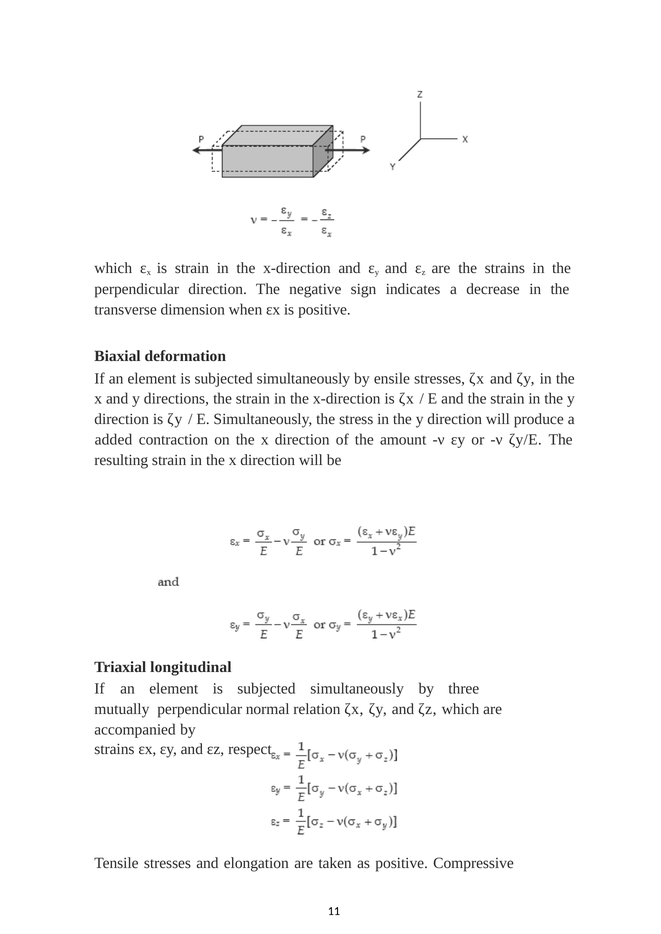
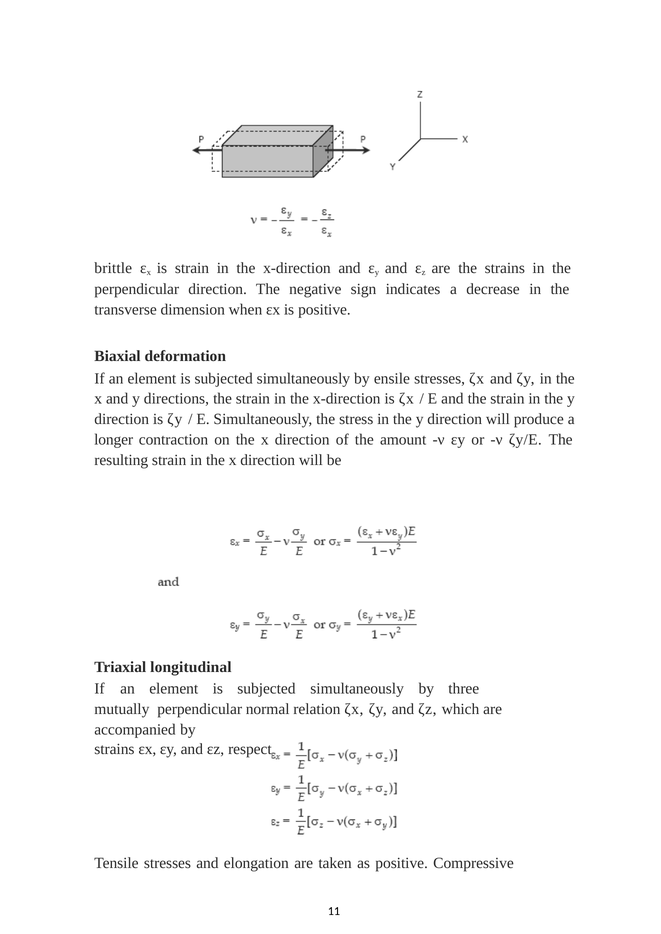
which: which -> brittle (113, 268)
added: added -> longer (114, 440)
